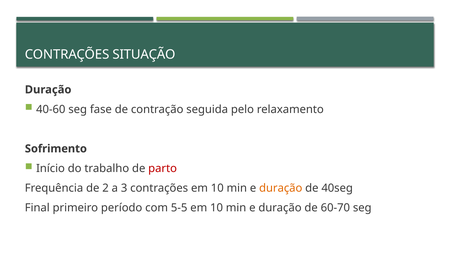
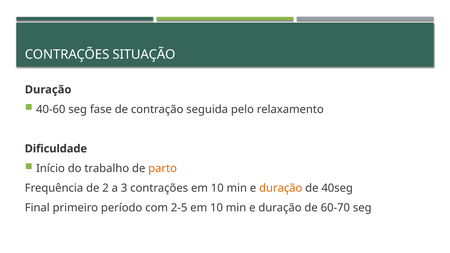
Sofrimento: Sofrimento -> Dificuldade (56, 149)
parto colour: red -> orange (163, 168)
5-5: 5-5 -> 2-5 (179, 208)
